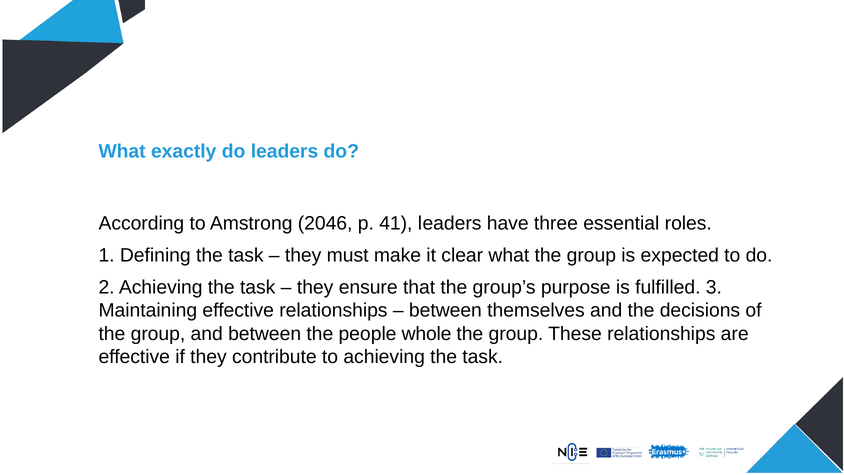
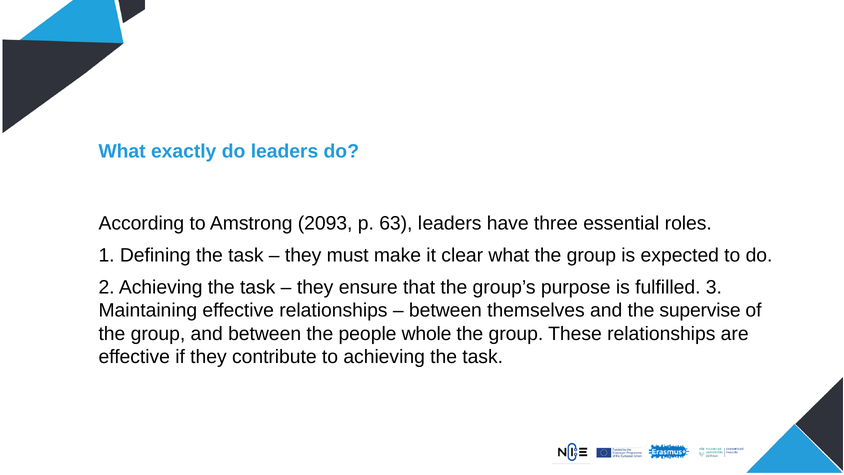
2046: 2046 -> 2093 (325, 223)
41: 41 -> 63 (396, 223)
decisions: decisions -> supervise (700, 310)
